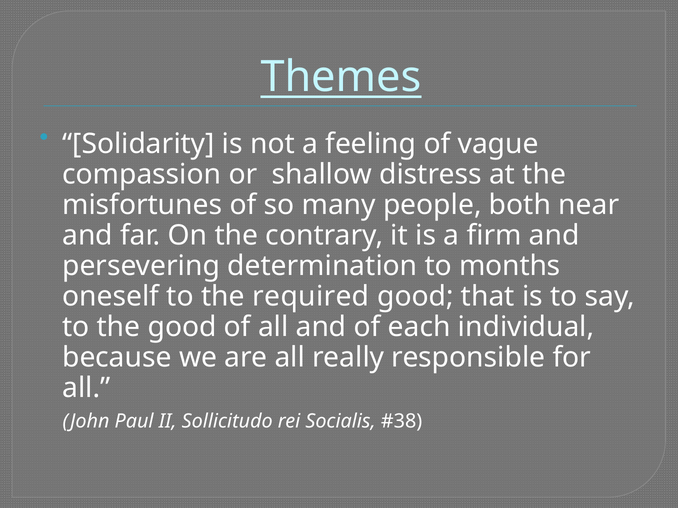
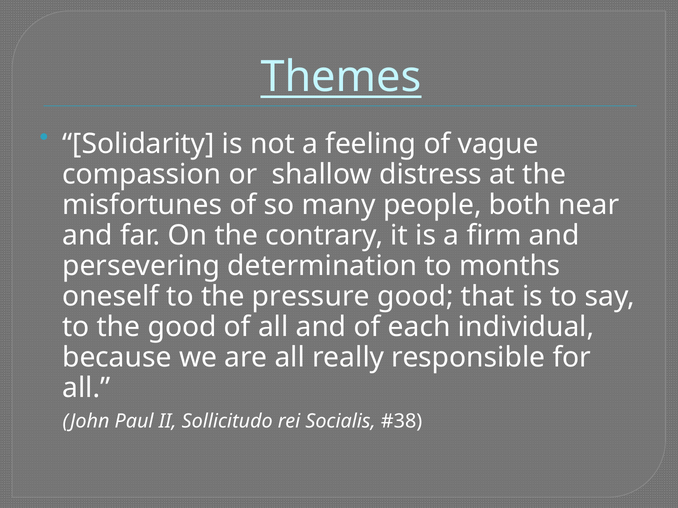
required: required -> pressure (311, 297)
